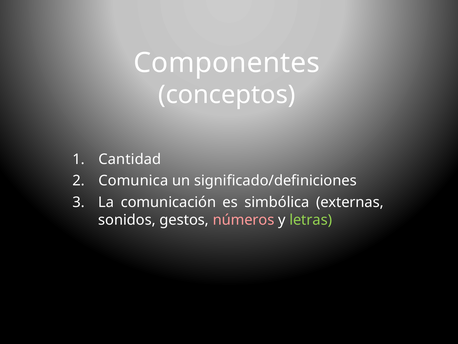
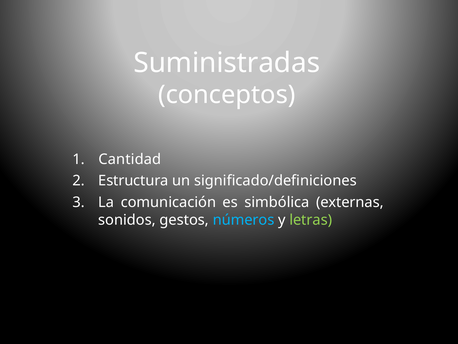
Componentes: Componentes -> Suministradas (227, 63)
Comunica: Comunica -> Estructura (133, 181)
números colour: pink -> light blue (244, 220)
